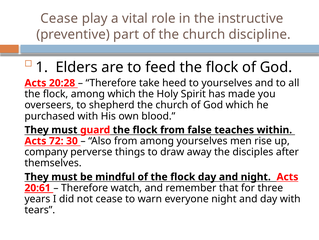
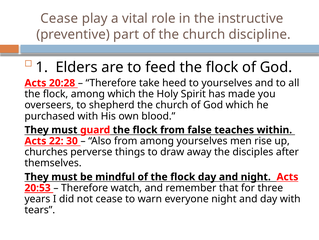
72: 72 -> 22 (56, 141)
company: company -> churches (46, 152)
20:61: 20:61 -> 20:53 (38, 187)
